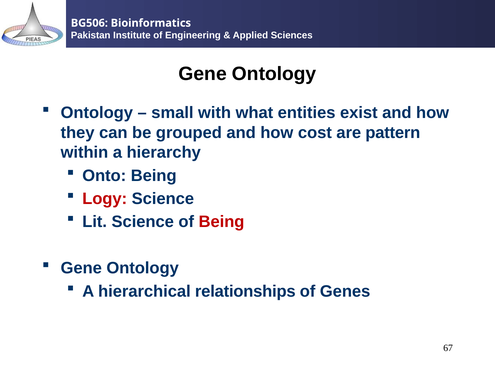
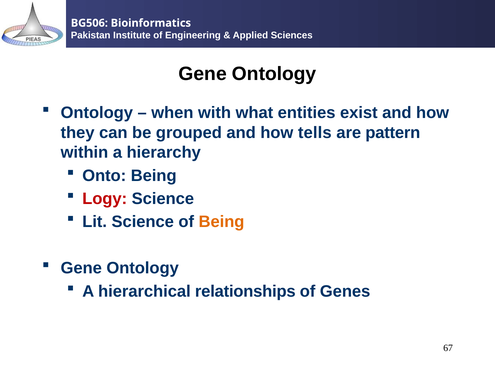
small: small -> when (172, 113)
cost: cost -> tells (315, 132)
Being colour: red -> orange (222, 221)
